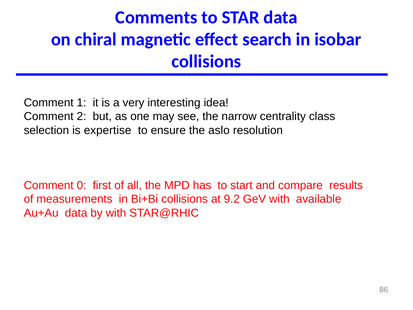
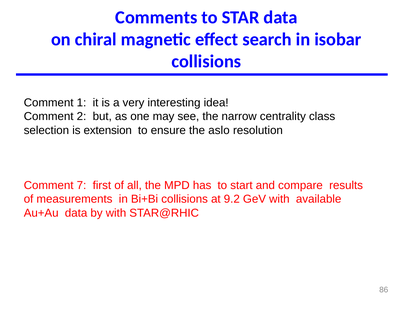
expertise: expertise -> extension (108, 130)
0: 0 -> 7 (82, 185)
